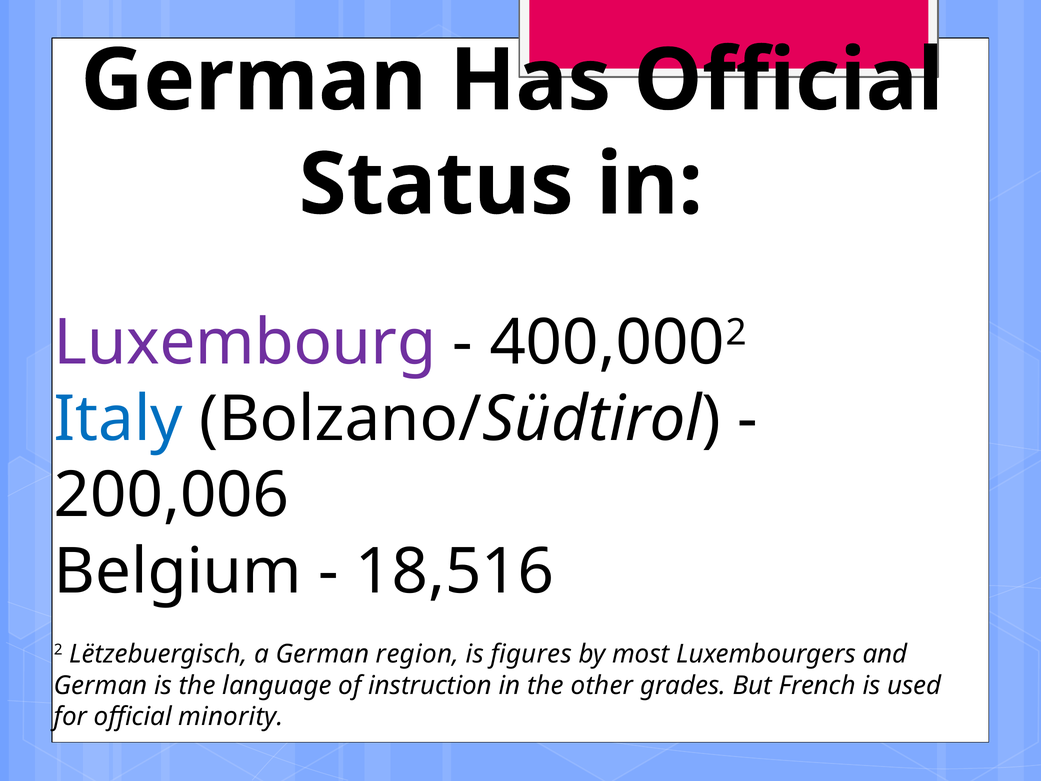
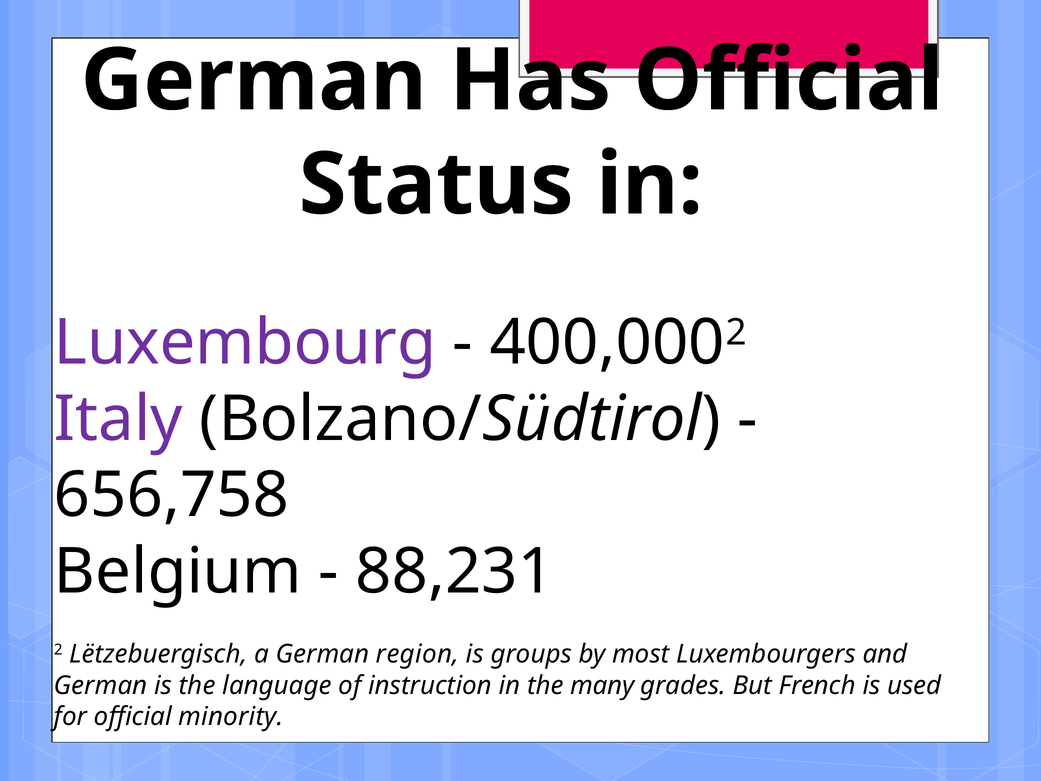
Italy colour: blue -> purple (118, 419)
200,006: 200,006 -> 656,758 (172, 495)
18,516: 18,516 -> 88,231 (455, 572)
figures: figures -> groups (531, 654)
other: other -> many (602, 685)
